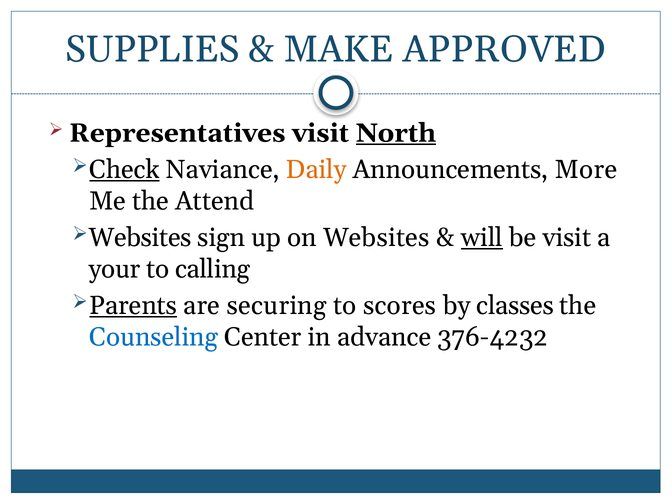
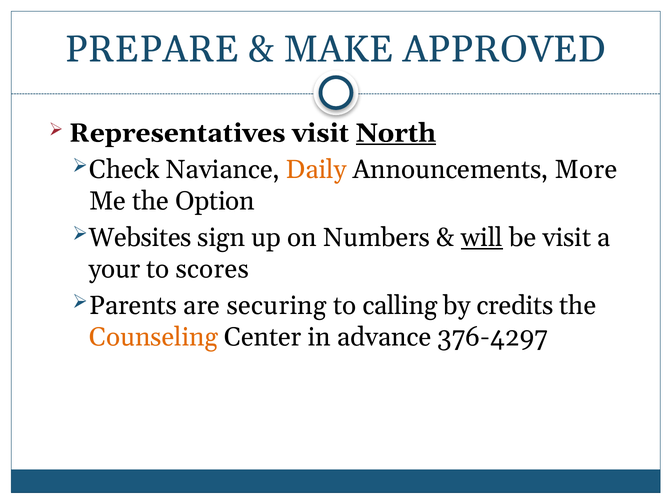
SUPPLIES: SUPPLIES -> PREPARE (152, 49)
Check underline: present -> none (124, 170)
Attend: Attend -> Option (215, 201)
on Websites: Websites -> Numbers (377, 238)
calling: calling -> scores (212, 269)
Parents underline: present -> none (133, 306)
scores: scores -> calling (400, 306)
classes: classes -> credits (515, 306)
Counseling colour: blue -> orange (154, 337)
376-4232: 376-4232 -> 376-4297 (493, 337)
